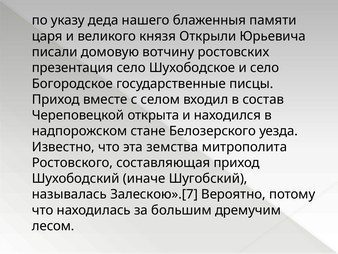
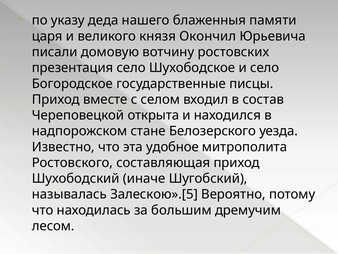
Открыли: Открыли -> Окончил (208, 36)
земства: земства -> удобное (172, 147)
Залескою».[7: Залескою».[7 -> Залескою».[5 (154, 194)
